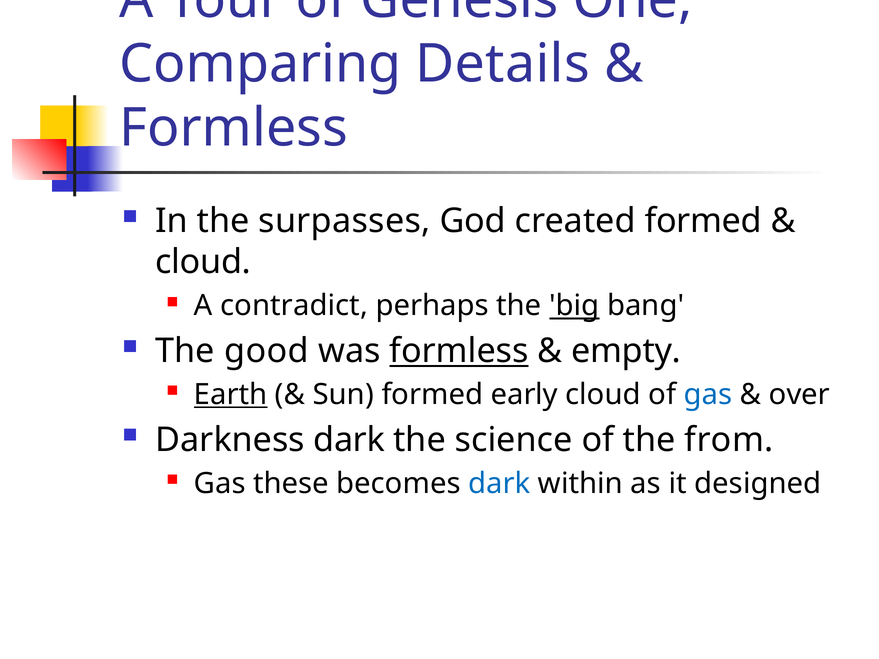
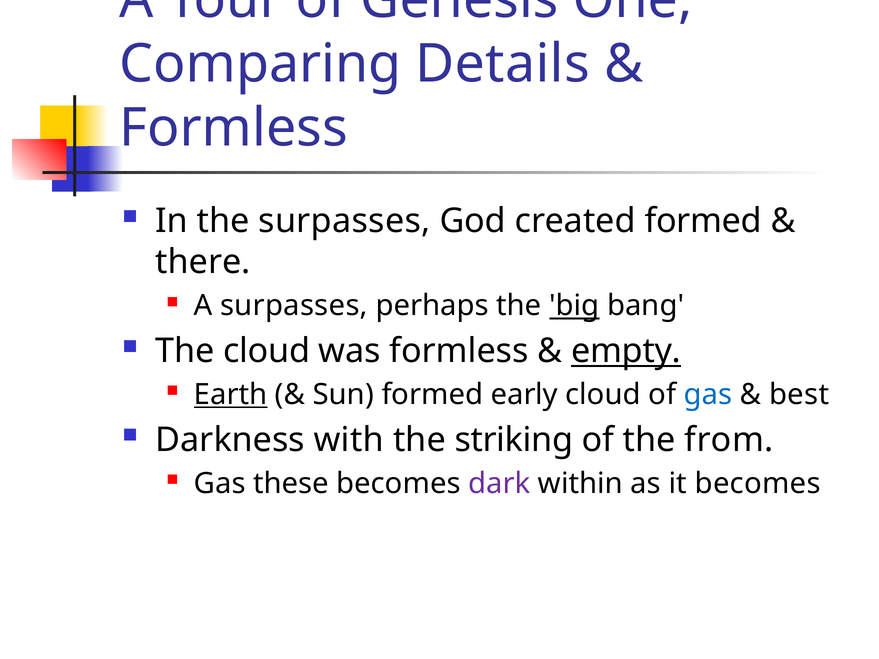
cloud: cloud -> there (203, 262)
A contradict: contradict -> surpasses (294, 306)
The good: good -> cloud (267, 351)
formless underline: present -> none (459, 351)
empty underline: none -> present (626, 351)
over: over -> best (799, 395)
Darkness dark: dark -> with (349, 440)
science: science -> striking (514, 440)
dark colour: blue -> purple (499, 484)
it designed: designed -> becomes (758, 484)
